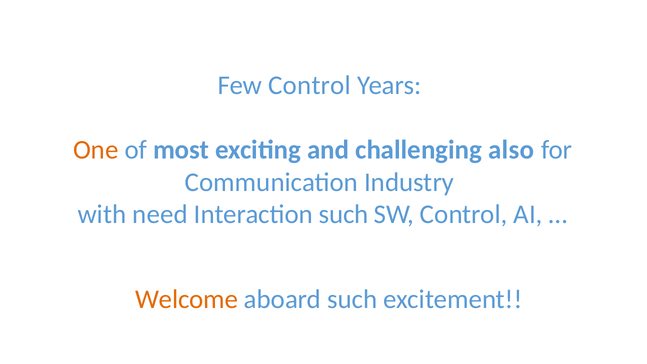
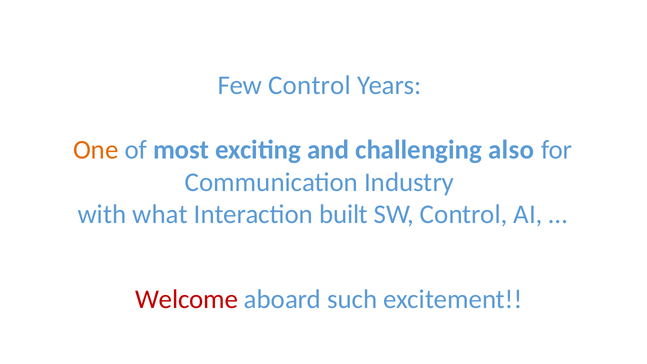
need: need -> what (160, 215)
Interaction such: such -> built (344, 215)
Welcome colour: orange -> red (187, 299)
